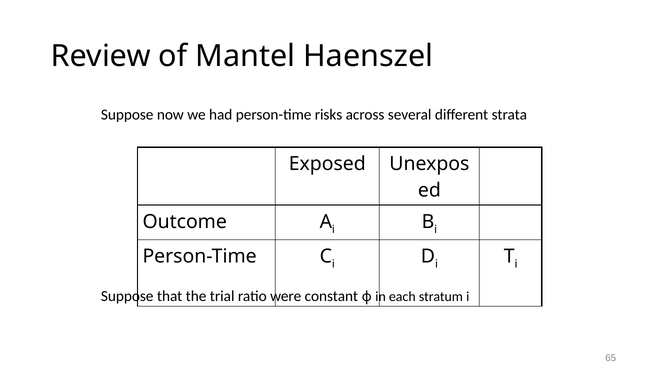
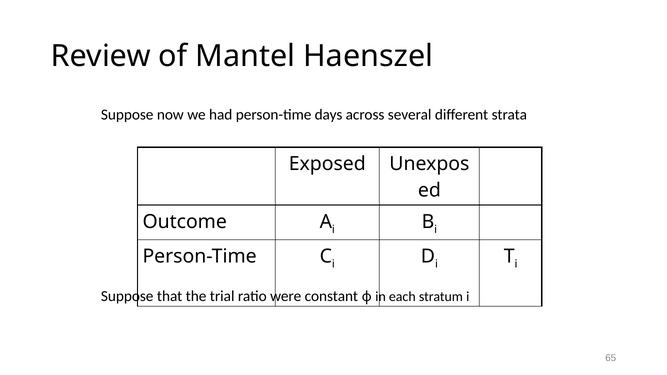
risks: risks -> days (329, 115)
